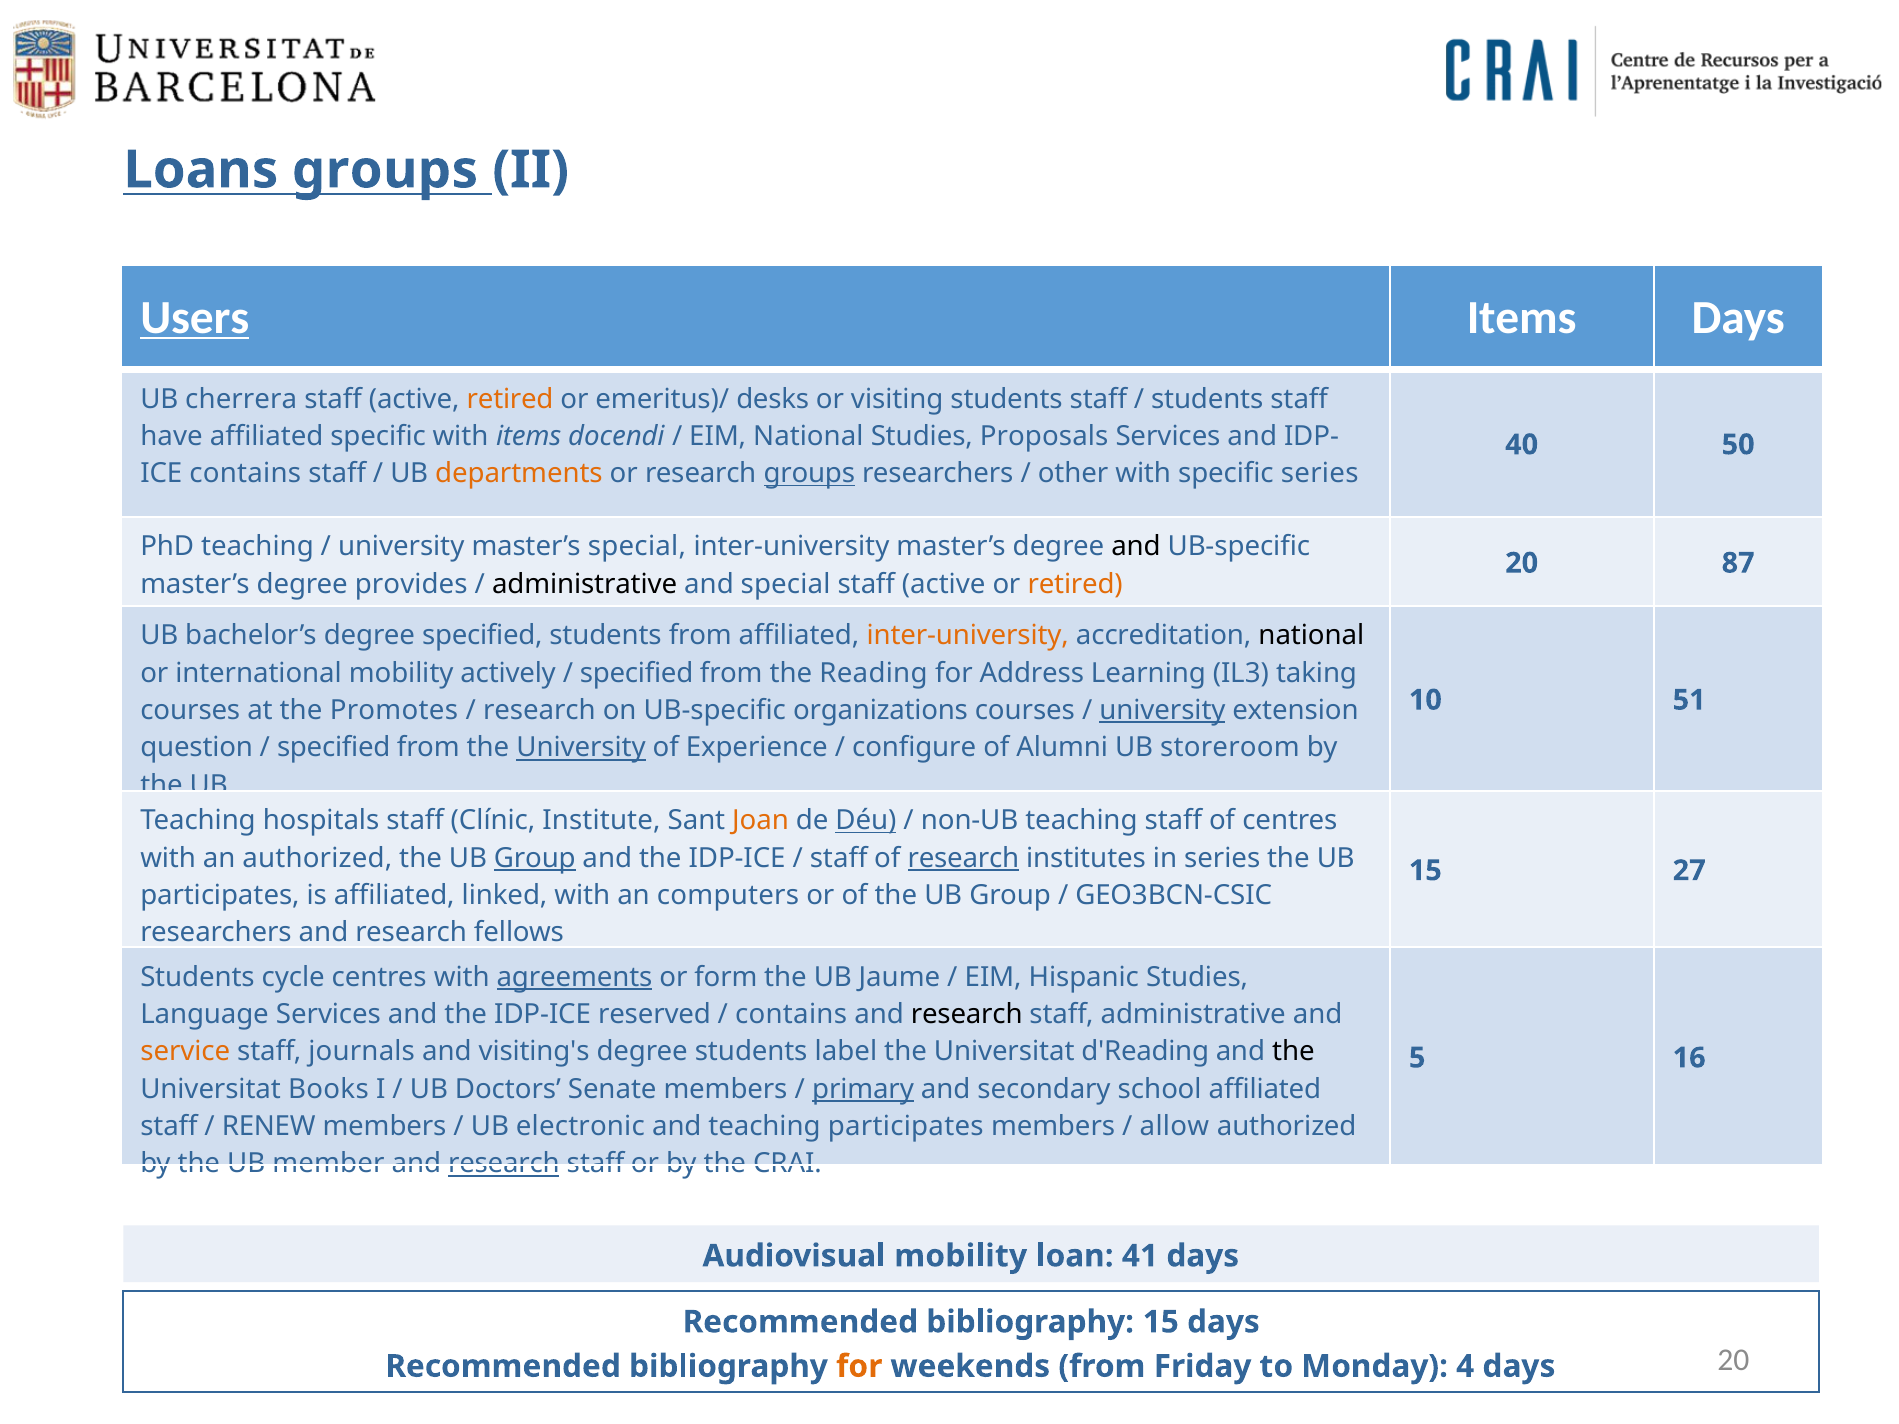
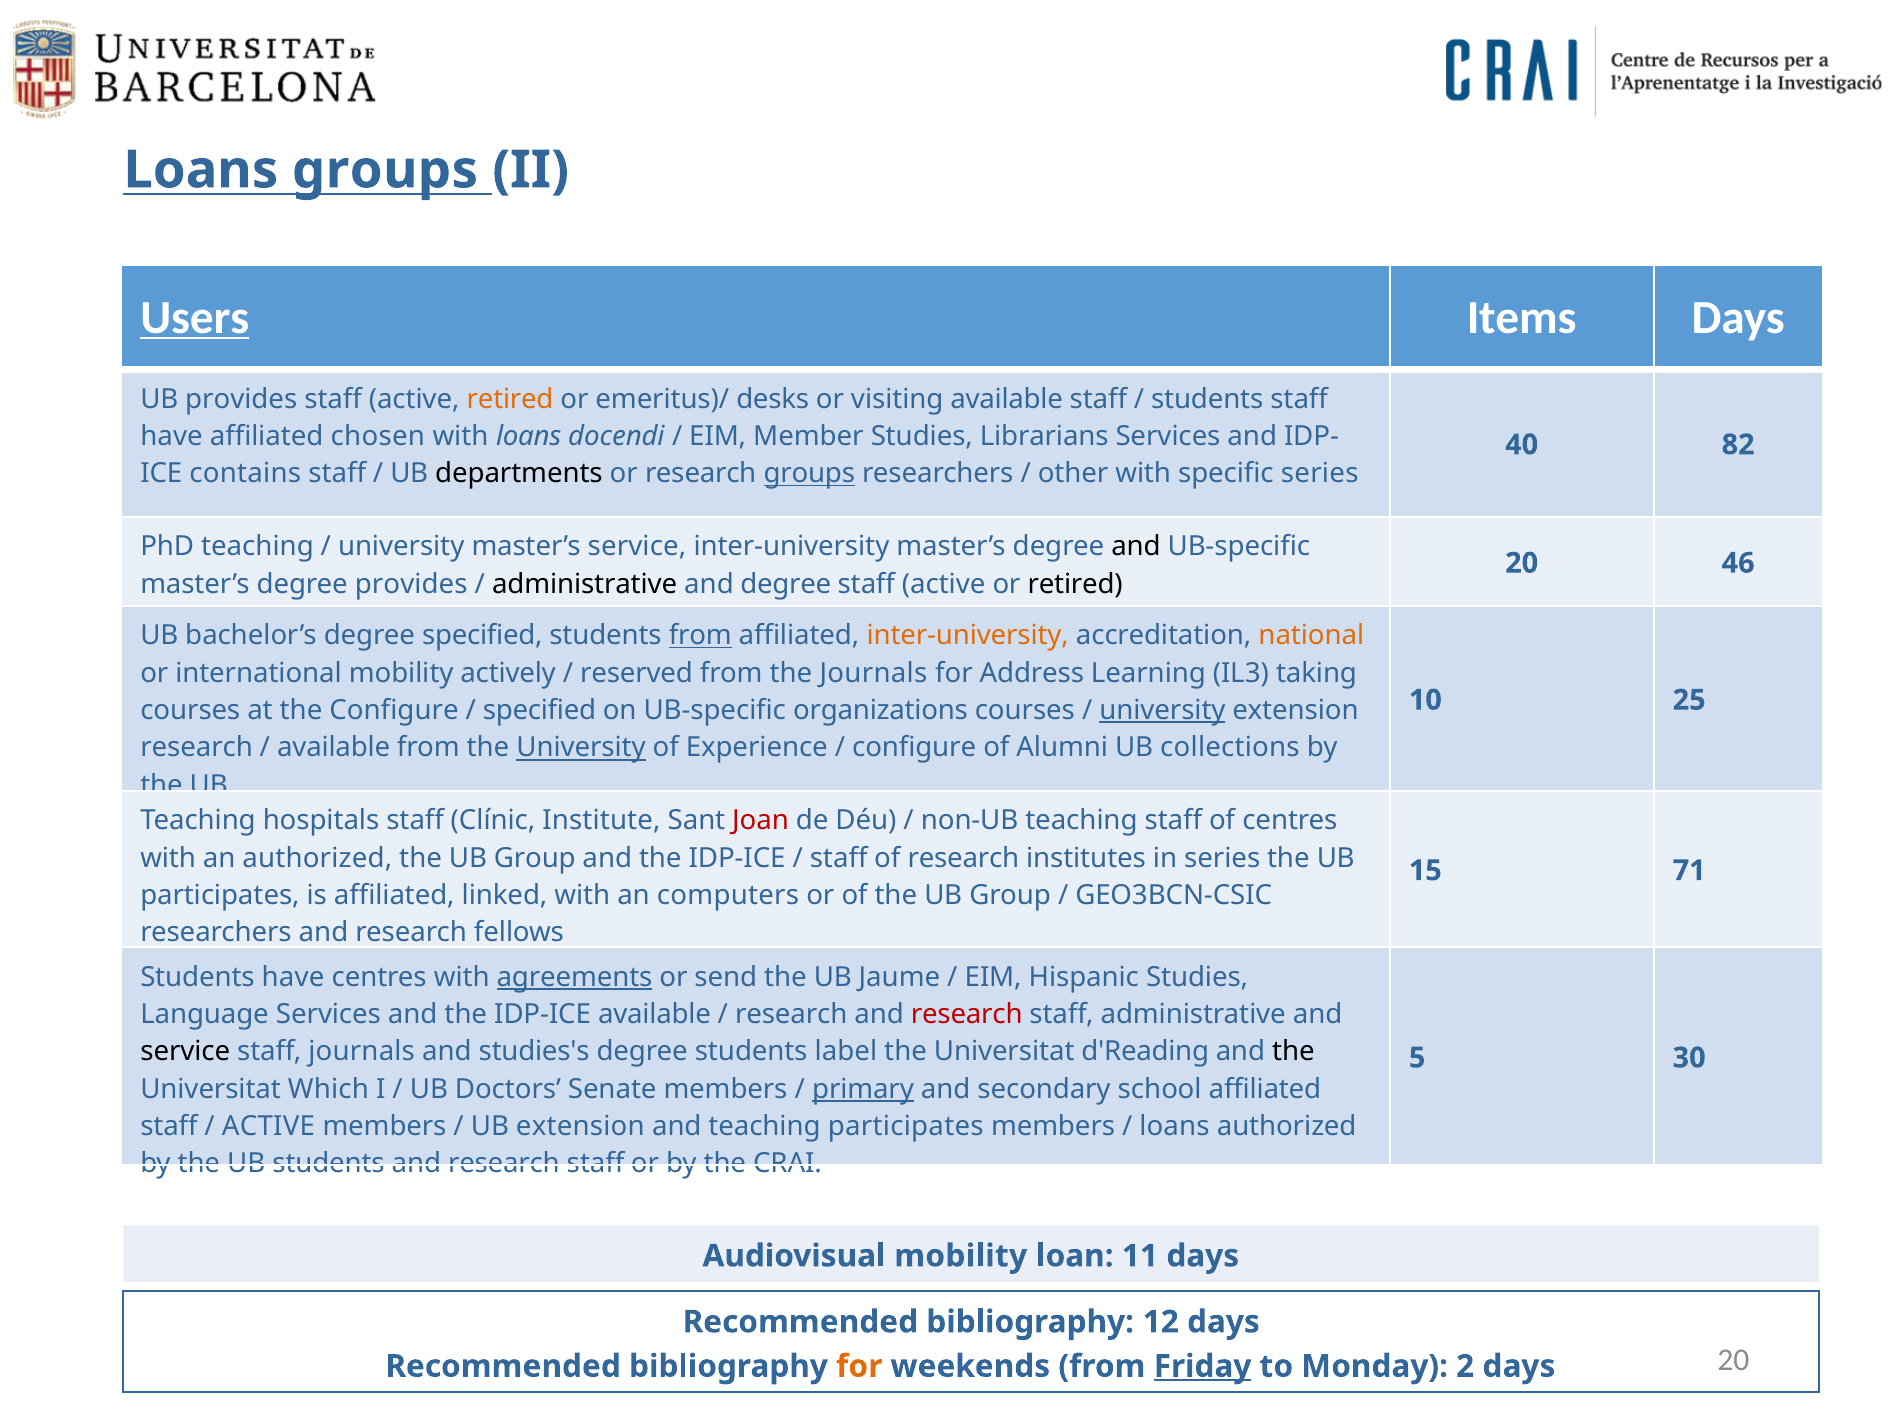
UB cherrera: cherrera -> provides (241, 399)
visiting students: students -> available (1007, 399)
affiliated specific: specific -> chosen (378, 436)
with items: items -> loans (529, 436)
EIM National: National -> Member (808, 436)
Proposals: Proposals -> Librarians (1044, 436)
50: 50 -> 82 (1738, 445)
departments colour: orange -> black (519, 474)
master’s special: special -> service (637, 547)
87: 87 -> 46 (1738, 563)
and special: special -> degree (786, 584)
retired colour: orange -> black (1075, 584)
from underline: none -> present (700, 636)
national colour: black -> orange (1311, 636)
specified: specified -> reserved (637, 673)
the Reading: Reading -> Journals (874, 673)
51: 51 -> 25 (1689, 700)
the Promotes: Promotes -> Configure (394, 711)
research: research -> specified (540, 711)
question: question -> research (197, 748)
specified: specified -> available (334, 748)
storeroom: storeroom -> collections (1230, 748)
Joan colour: orange -> red (761, 821)
Déu underline: present -> none (866, 821)
Group underline: present -> none (535, 858)
research underline: present -> none (963, 858)
27: 27 -> 71 (1689, 871)
Students cycle: cycle -> have (293, 977)
form: form -> send (726, 977)
IDP-ICE reserved: reserved -> available (654, 1014)
contains: contains -> research (791, 1014)
research colour: black -> red (967, 1014)
service colour: orange -> black (185, 1052)
visiting's: visiting's -> studies's (534, 1052)
16: 16 -> 30 (1689, 1058)
Books: Books -> Which (328, 1089)
RENEW: RENEW -> ACTIVE (268, 1127)
UB electronic: electronic -> extension (580, 1127)
allow: allow -> loans (1174, 1127)
UB member: member -> students (329, 1164)
research underline: present -> none (504, 1164)
41: 41 -> 11 (1140, 1256)
bibliography 15: 15 -> 12 (1161, 1322)
Friday underline: none -> present (1203, 1367)
4: 4 -> 2 (1465, 1367)
